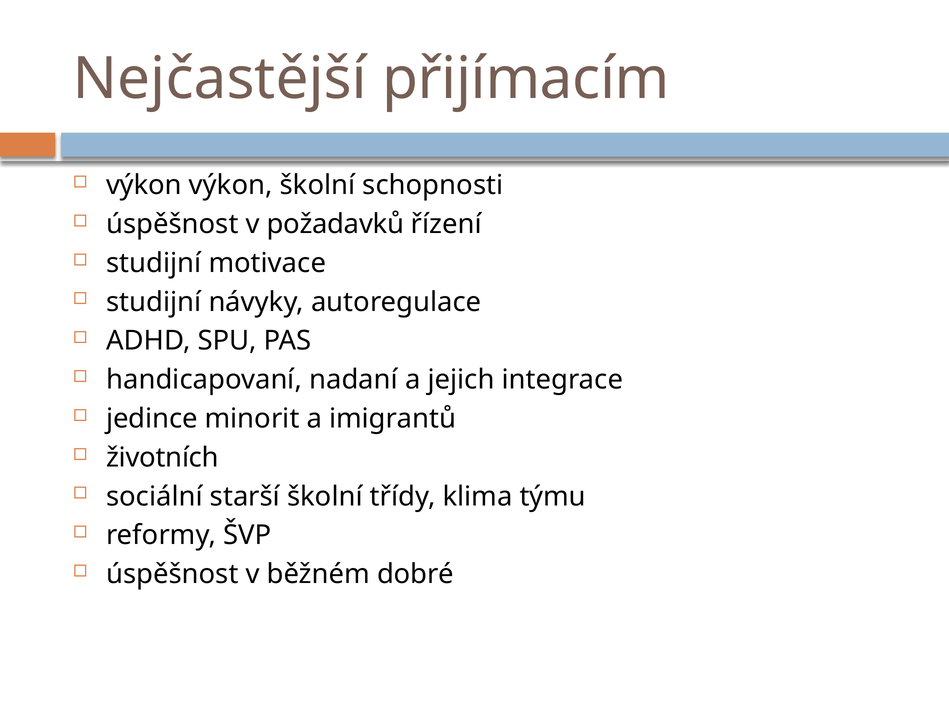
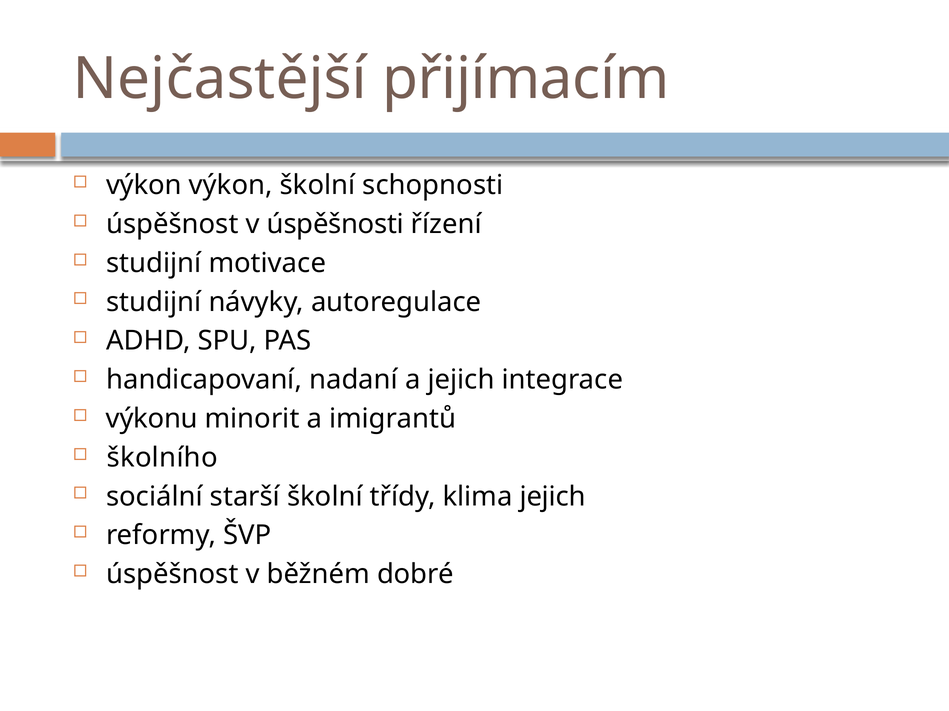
požadavků: požadavků -> úspěšnosti (335, 224)
jedince: jedince -> výkonu (152, 419)
životních: životních -> školního (162, 458)
klima týmu: týmu -> jejich (553, 497)
